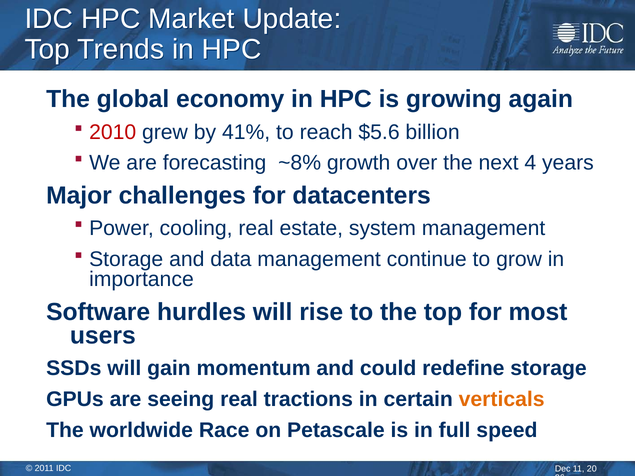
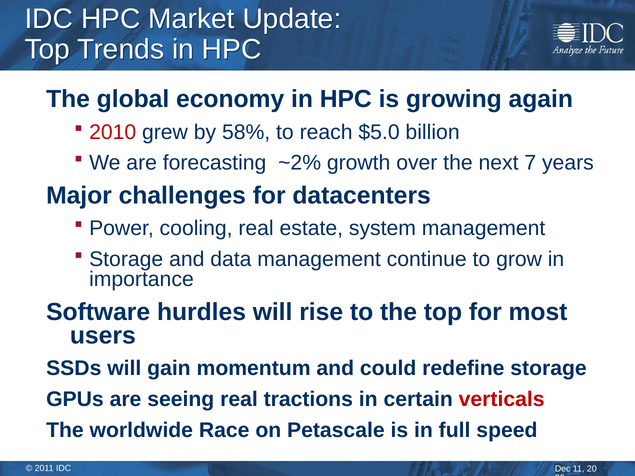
41%: 41% -> 58% (246, 132)
$5.6: $5.6 -> $5.0 (379, 132)
~8%: ~8% -> ~2% (300, 163)
4: 4 -> 7 (530, 163)
verticals colour: orange -> red (502, 399)
